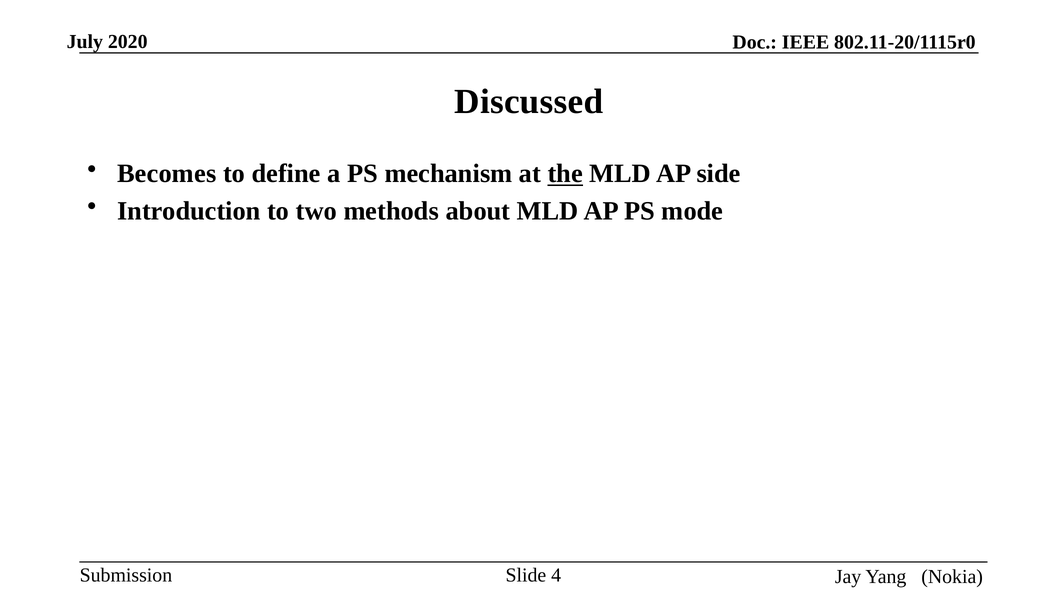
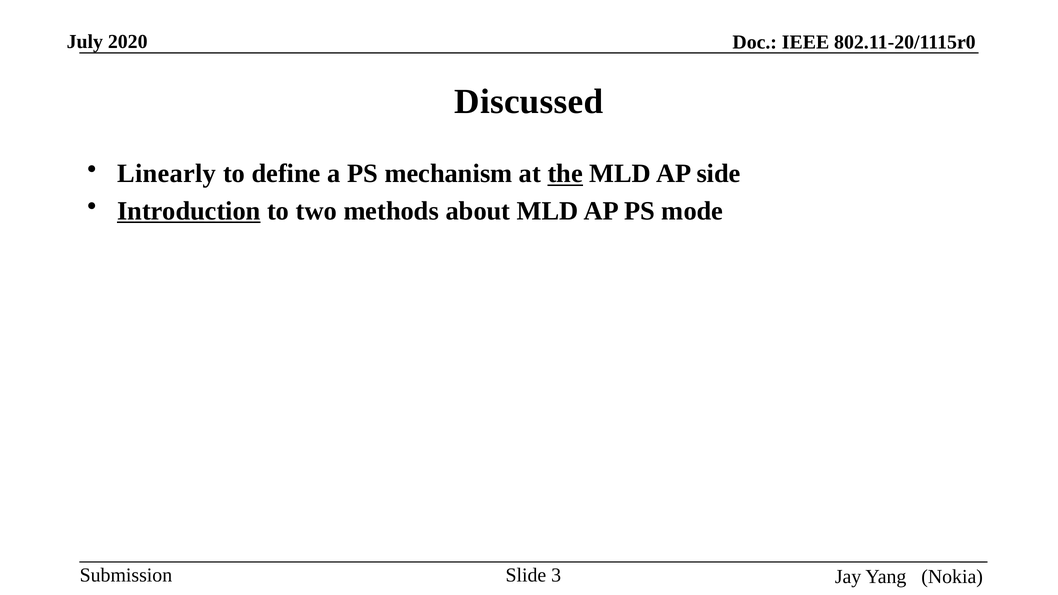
Becomes: Becomes -> Linearly (167, 174)
Introduction underline: none -> present (189, 211)
4: 4 -> 3 (556, 575)
